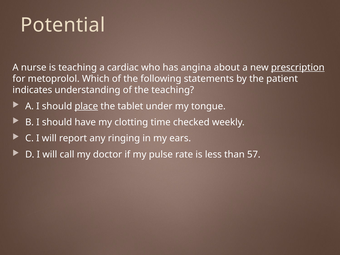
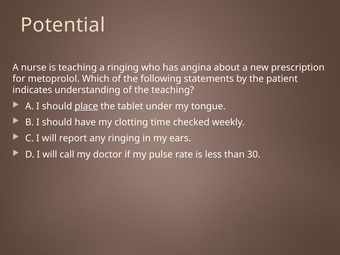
a cardiac: cardiac -> ringing (123, 67)
prescription underline: present -> none (298, 67)
57: 57 -> 30 (254, 154)
